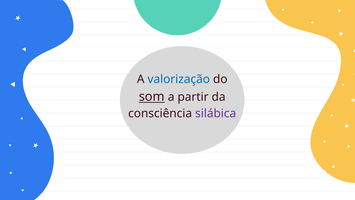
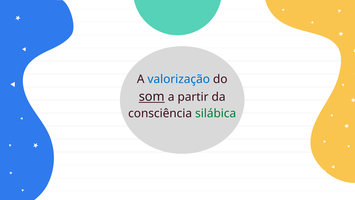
silábica colour: purple -> green (216, 113)
